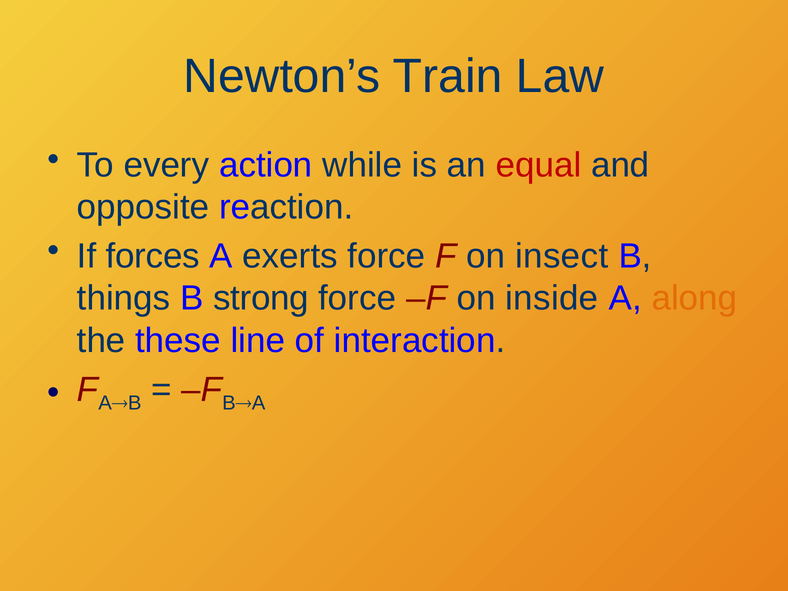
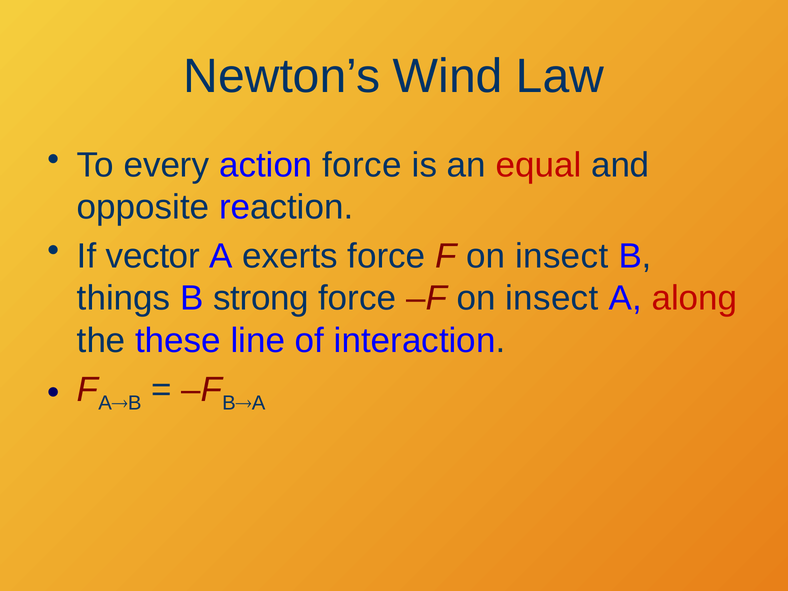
Train: Train -> Wind (448, 76)
action while: while -> force (362, 165)
forces: forces -> vector (153, 256)
inside: inside -> insect (552, 298)
along colour: orange -> red (694, 298)
